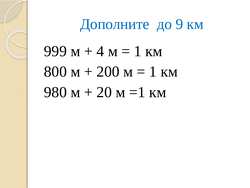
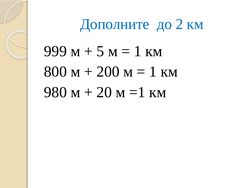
9: 9 -> 2 (179, 24)
4: 4 -> 5 (100, 51)
